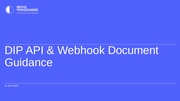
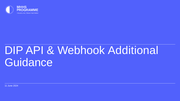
Document: Document -> Additional (133, 51)
